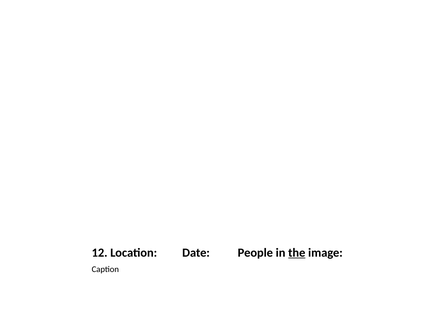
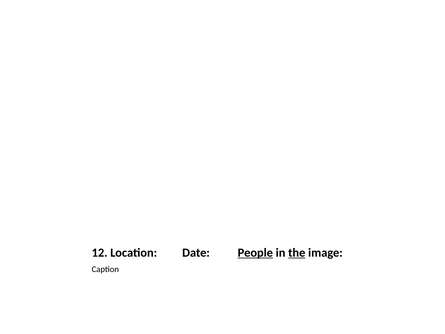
People underline: none -> present (255, 252)
